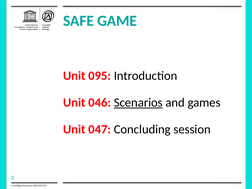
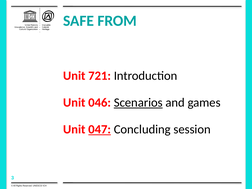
GAME: GAME -> FROM (117, 21)
095: 095 -> 721 (100, 76)
047 underline: none -> present (100, 129)
